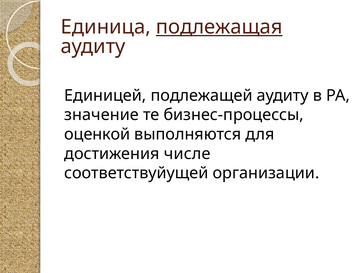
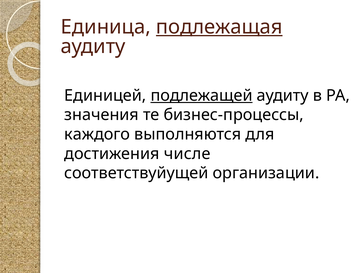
подлежащей underline: none -> present (202, 95)
значение: значение -> значения (102, 115)
оценкой: оценкой -> каждого (97, 134)
